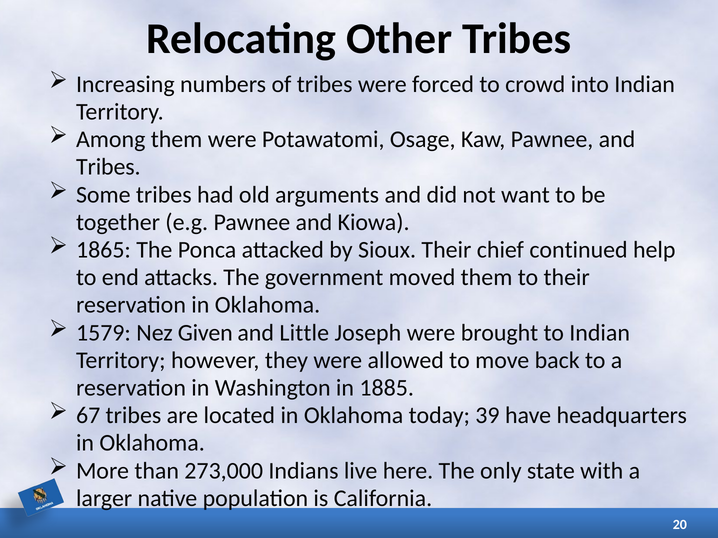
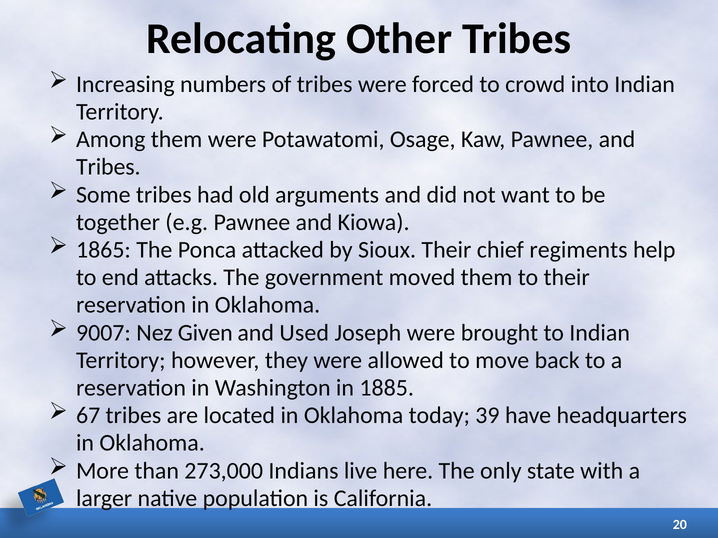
continued: continued -> regiments (578, 250)
1579: 1579 -> 9007 (103, 333)
Little: Little -> Used (304, 333)
